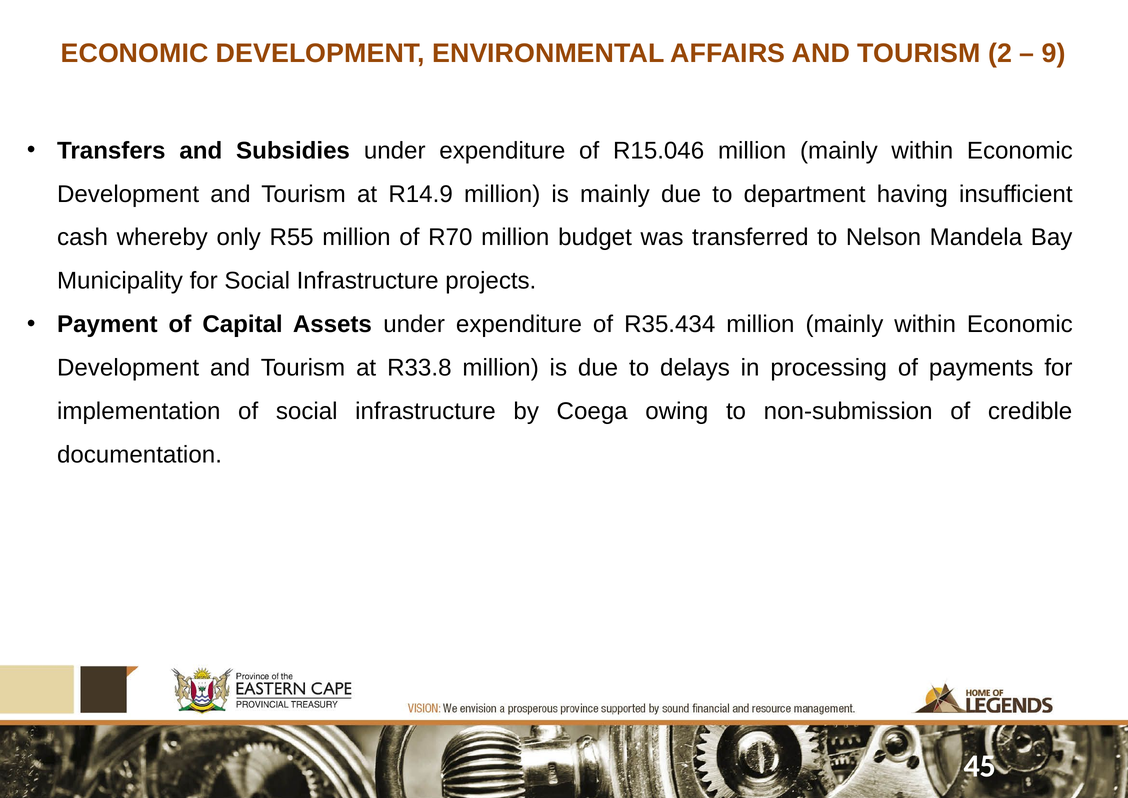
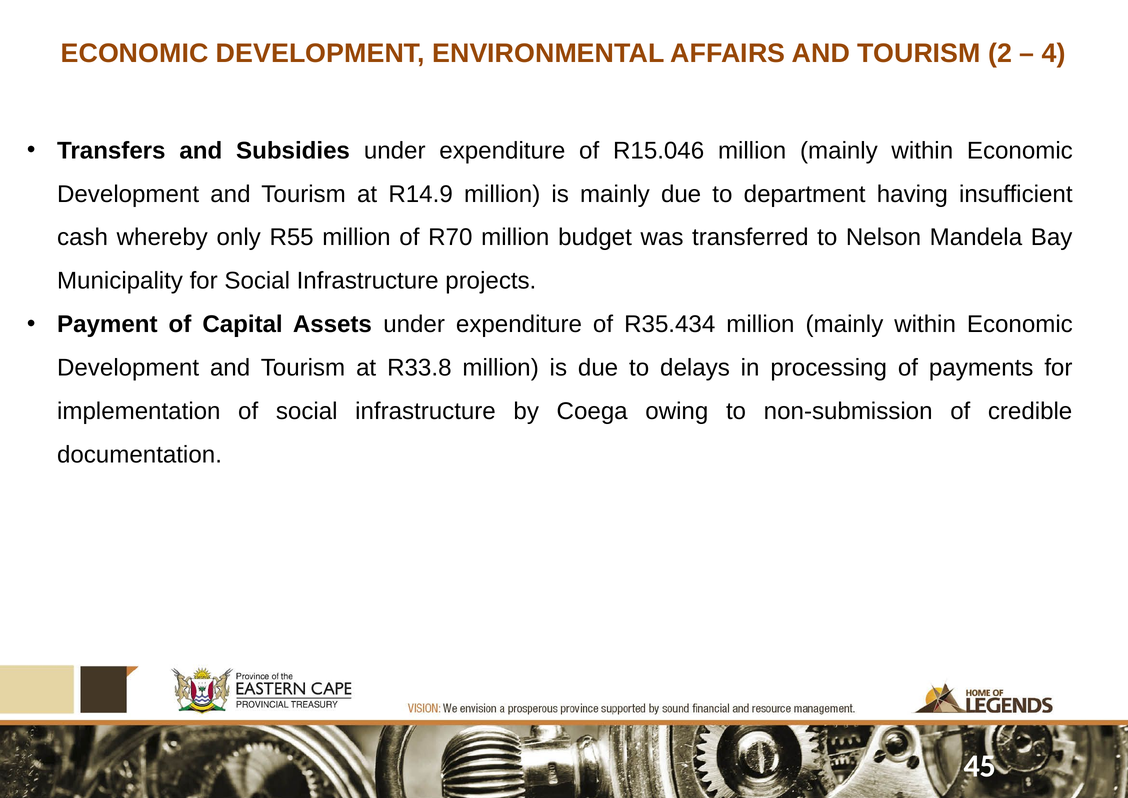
9: 9 -> 4 (1054, 53)
